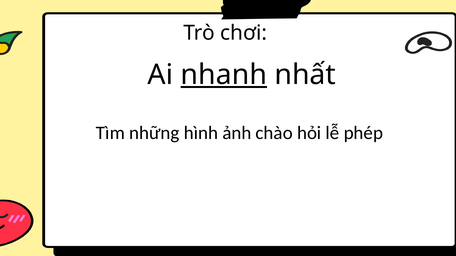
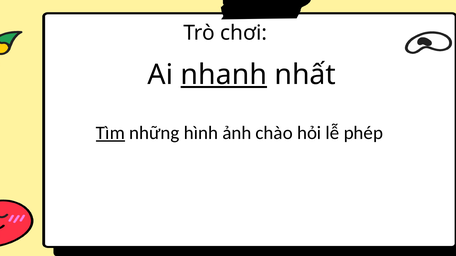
Tìm underline: none -> present (110, 133)
